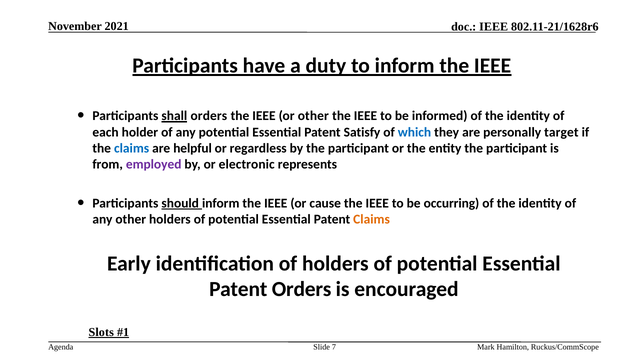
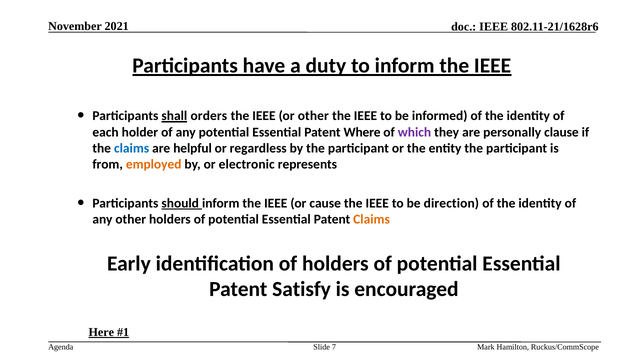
Satisfy: Satisfy -> Where (362, 132)
which colour: blue -> purple (415, 132)
target: target -> clause (561, 132)
employed colour: purple -> orange (154, 164)
occurring: occurring -> direction (451, 203)
Patent Orders: Orders -> Satisfy (302, 289)
Slots: Slots -> Here (101, 332)
